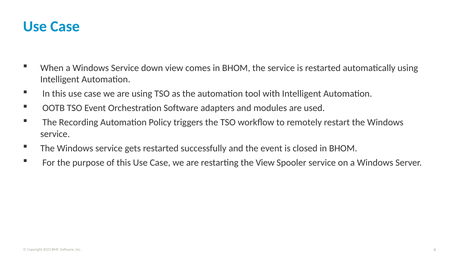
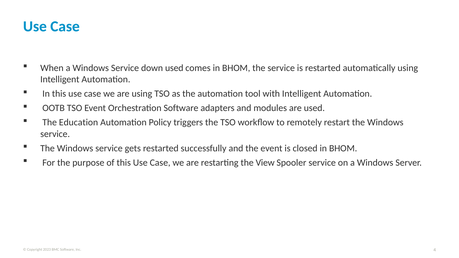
down view: view -> used (174, 68)
Recording: Recording -> Education (79, 123)
